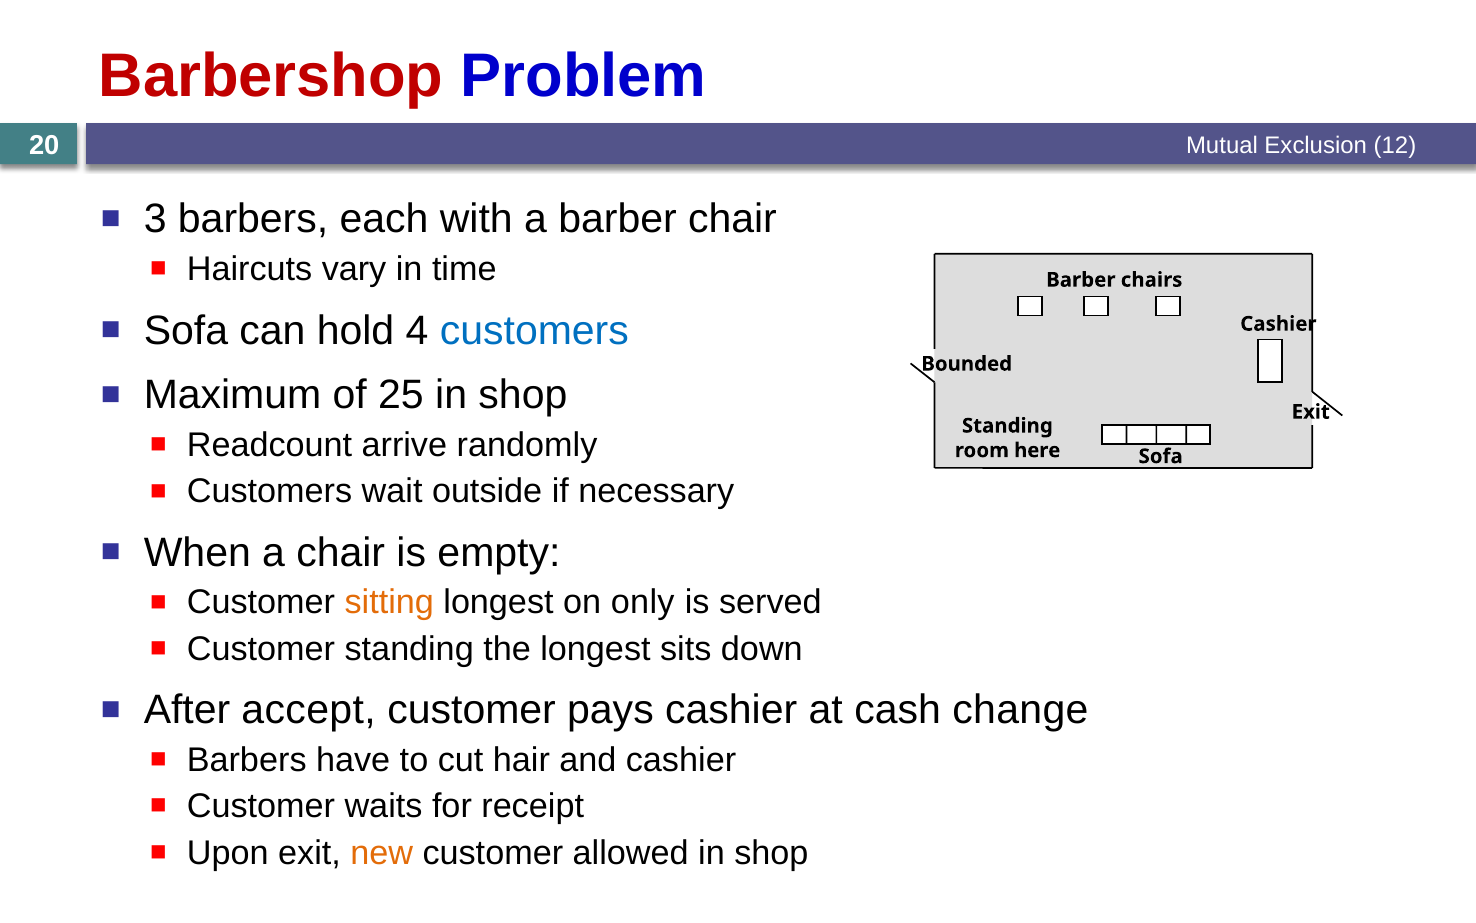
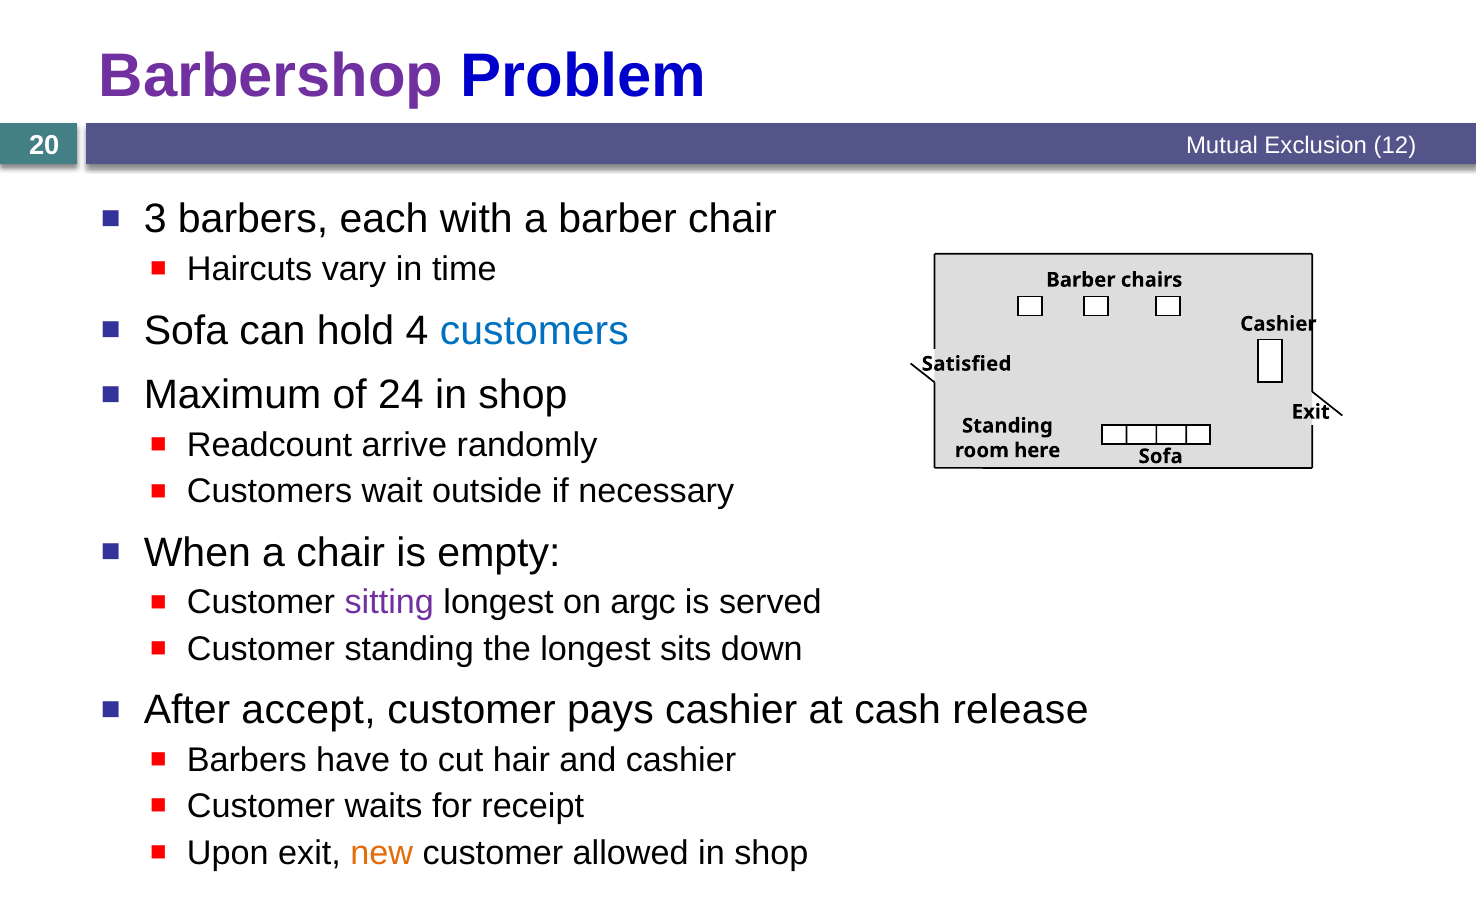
Barbershop colour: red -> purple (271, 76)
Bounded: Bounded -> Satisfied (967, 364)
25: 25 -> 24 (401, 395)
sitting colour: orange -> purple (389, 602)
only: only -> argc (643, 602)
change: change -> release (1020, 710)
